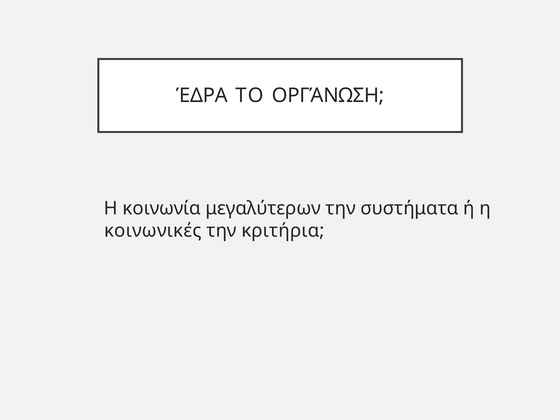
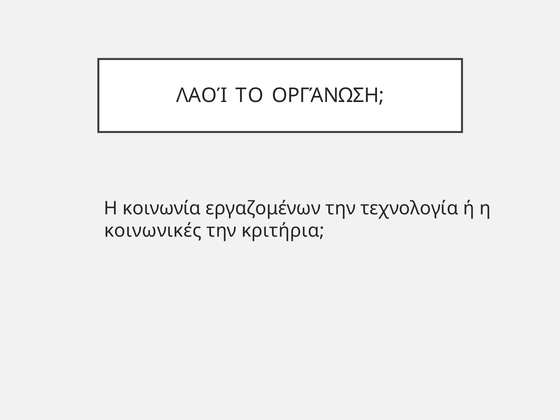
ΈΔΡΑ: ΈΔΡΑ -> ΛΑΟΊ (202, 95)
μεγαλύτερων: μεγαλύτερων -> εργαζομένων (263, 208)
συστήματα: συστήματα -> τεχνολογία (409, 208)
